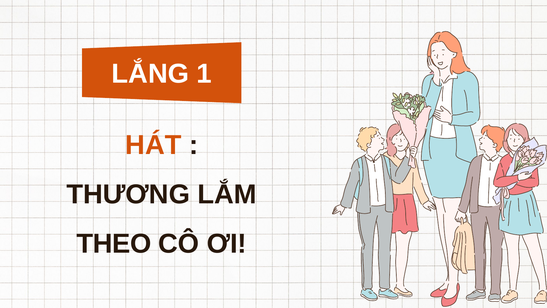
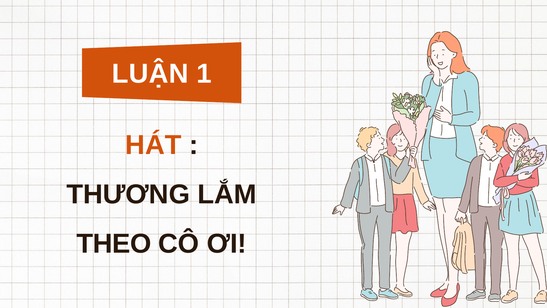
LẮNG: LẮNG -> LUẬN (150, 74)
